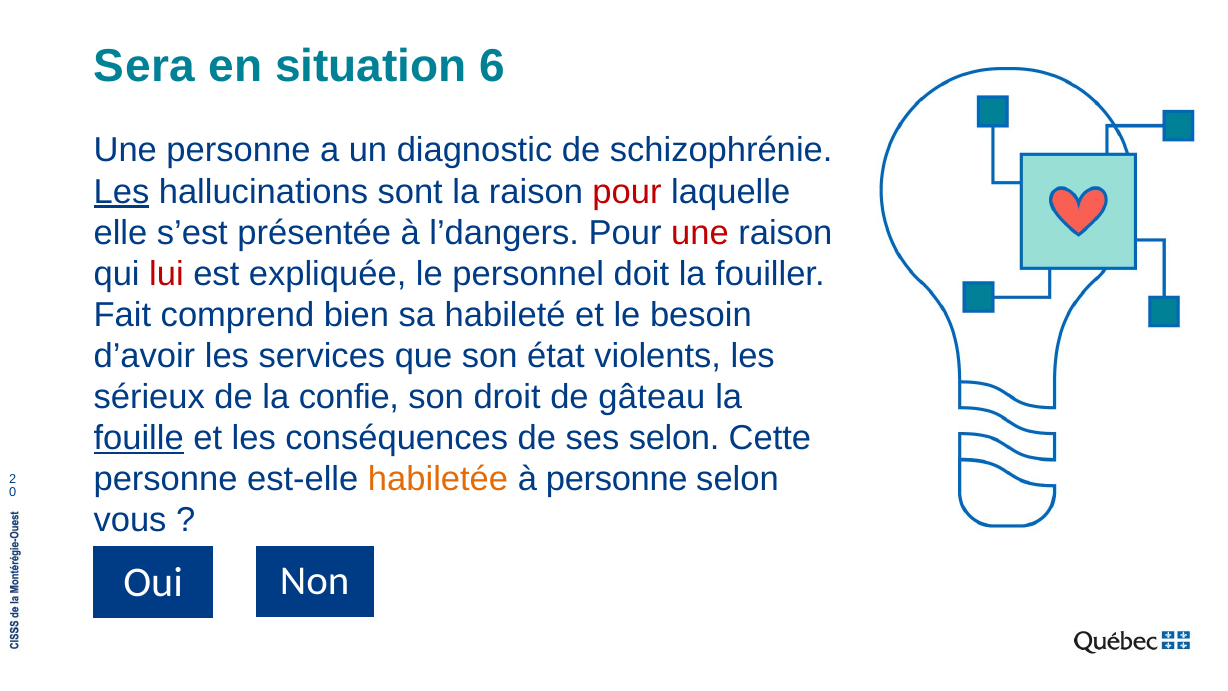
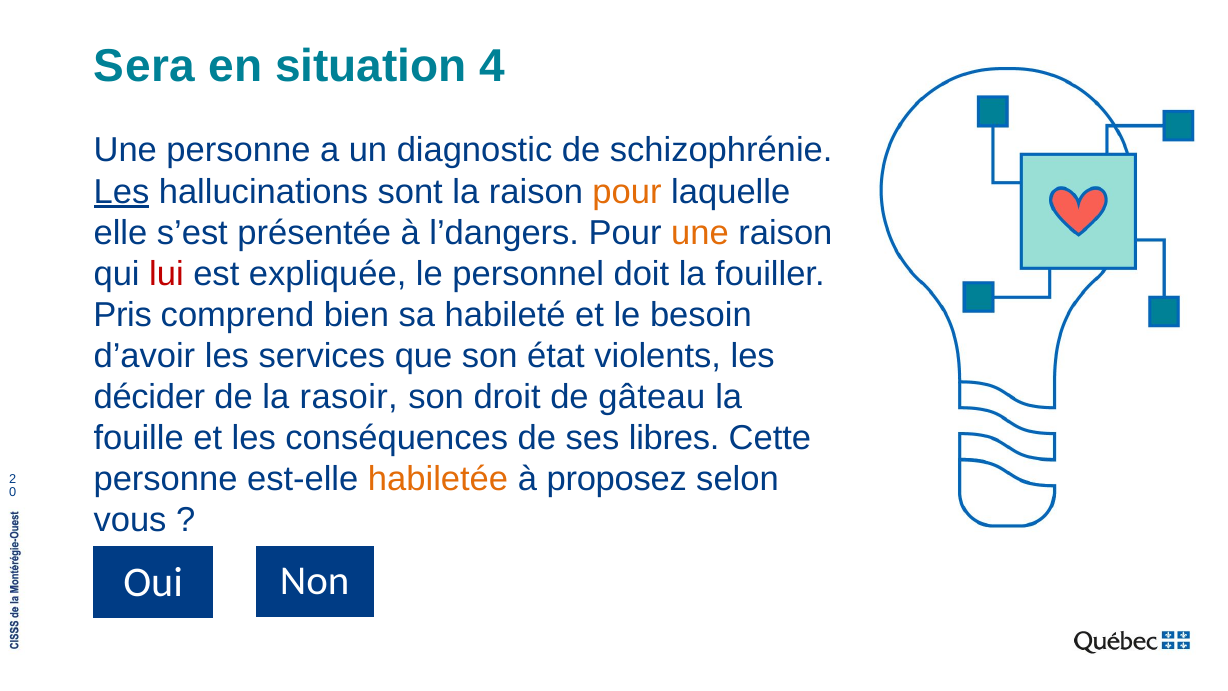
6: 6 -> 4 (492, 66)
pour colour: red -> orange (627, 192)
une colour: red -> orange (700, 233)
Fait: Fait -> Pris (123, 315)
sérieux: sérieux -> décider (149, 397)
confie: confie -> rasoir (349, 397)
fouille underline: present -> none (139, 438)
ses selon: selon -> libres (674, 438)
à personne: personne -> proposez (617, 479)
